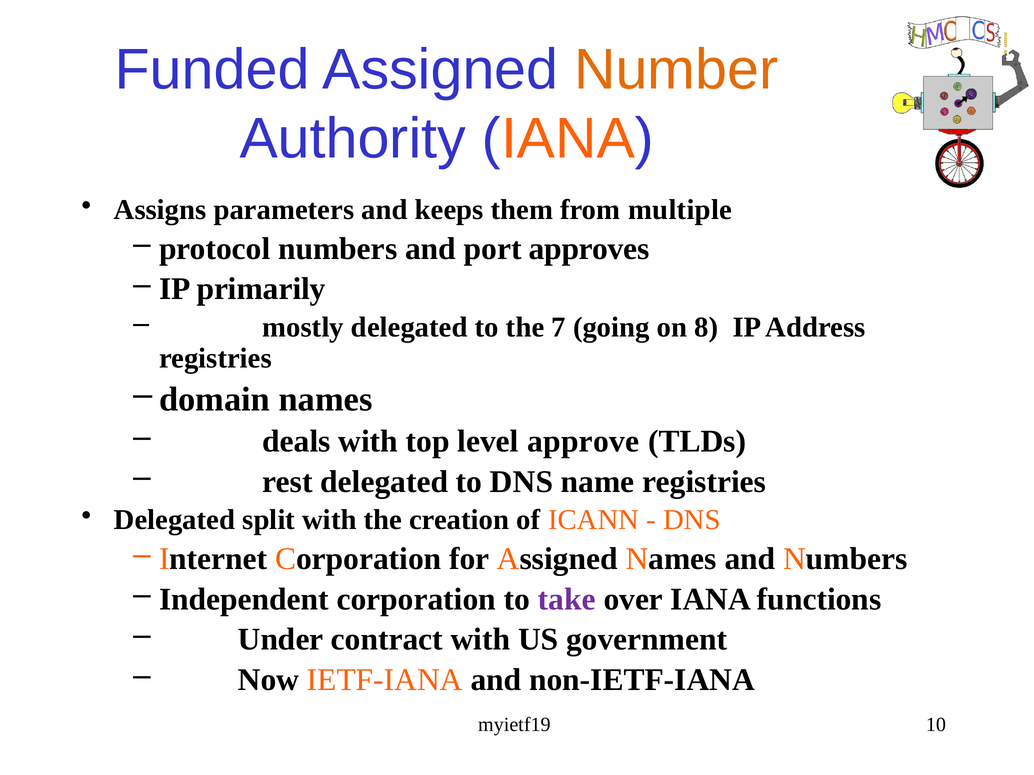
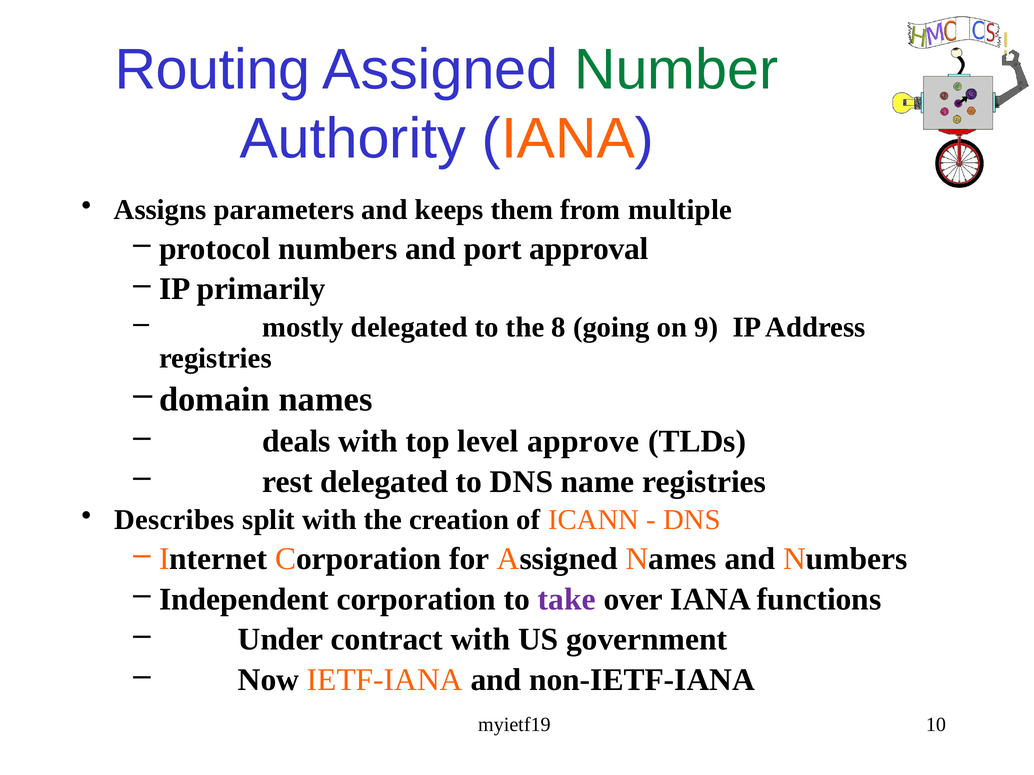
Funded: Funded -> Routing (212, 70)
Number colour: orange -> green (676, 70)
approves: approves -> approval (589, 249)
7: 7 -> 8 (559, 328)
8: 8 -> 9 (706, 328)
Delegated: Delegated -> Describes (174, 520)
